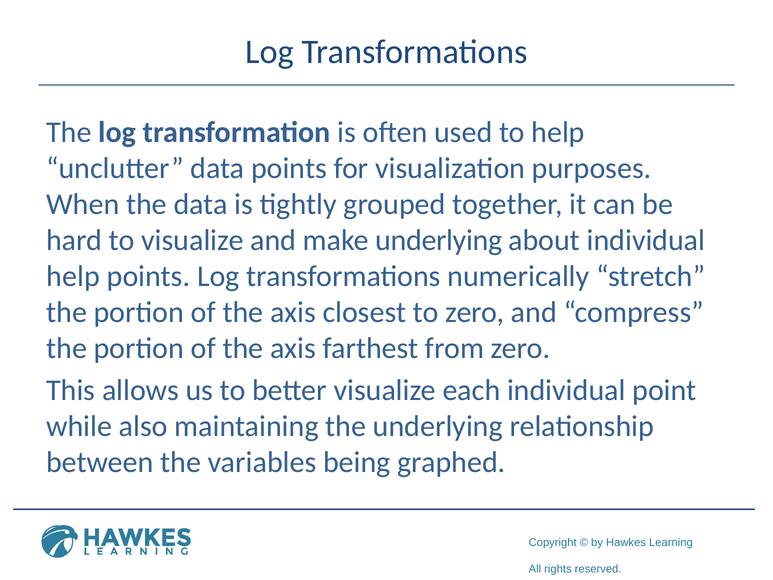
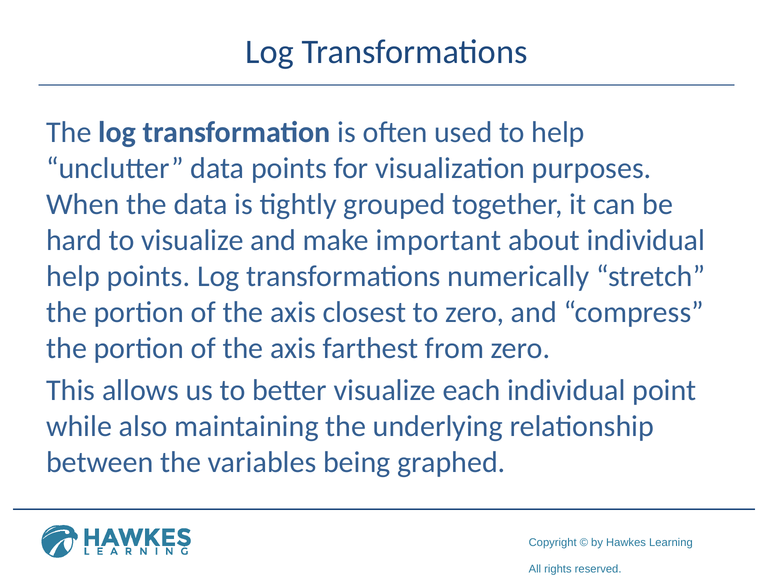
make underlying: underlying -> important (438, 240)
